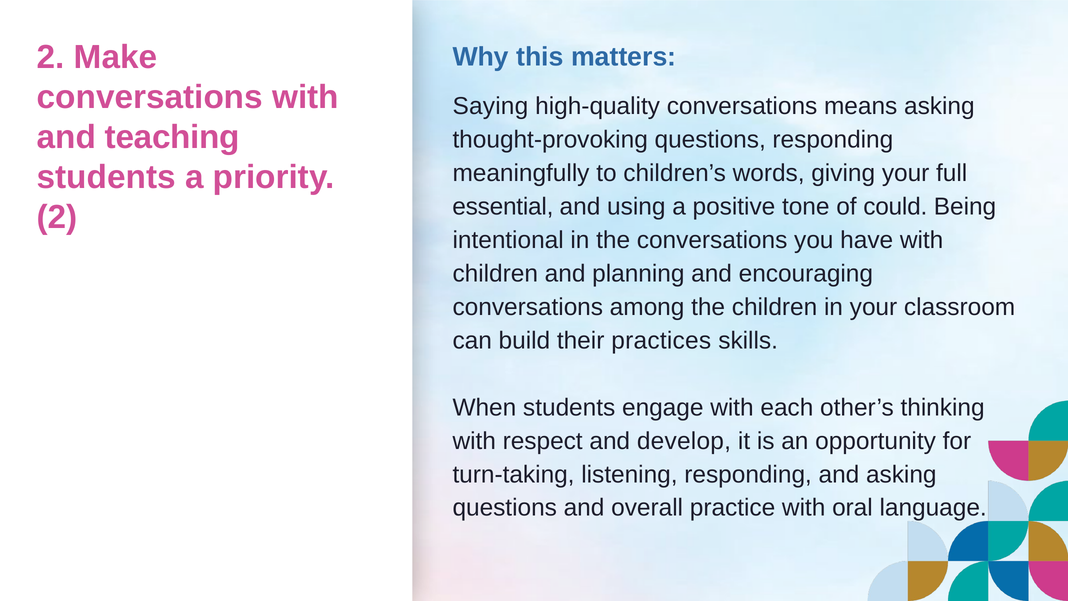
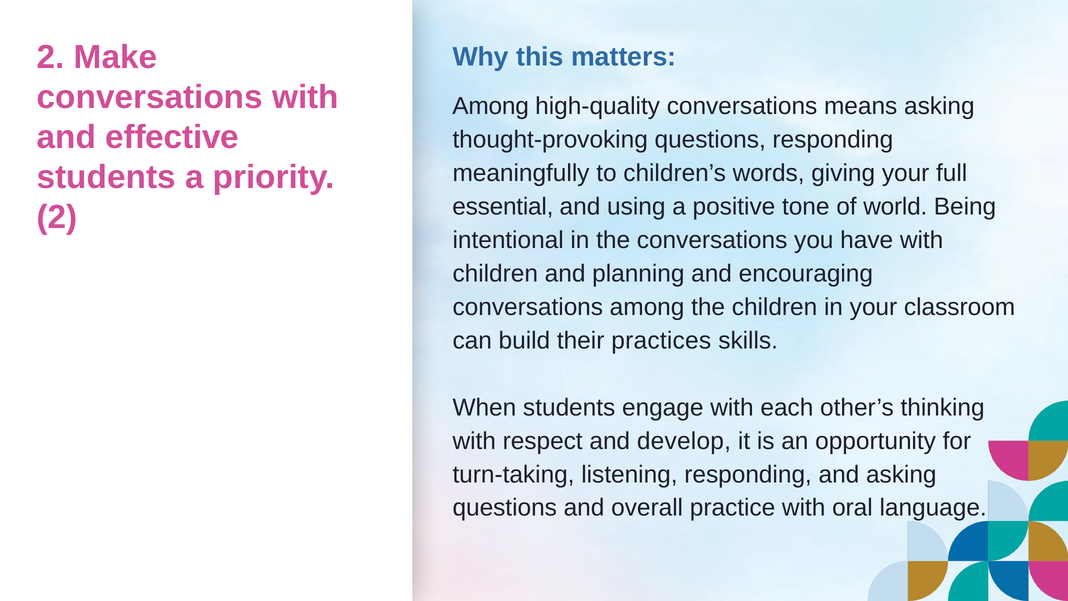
Saying: Saying -> Among (491, 106)
teaching: teaching -> effective (172, 137)
could: could -> world (895, 207)
